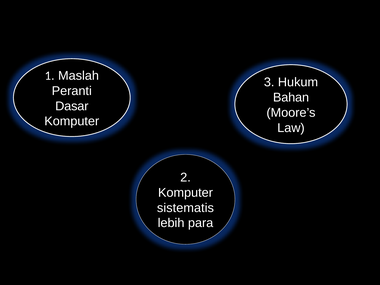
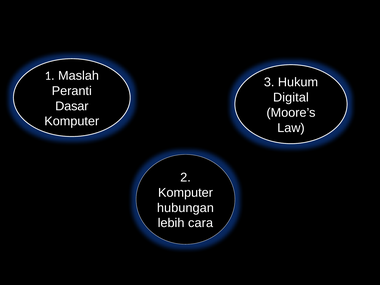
Bahan: Bahan -> Digital (291, 97)
sistematis: sistematis -> hubungan (185, 208)
para: para -> cara (201, 223)
